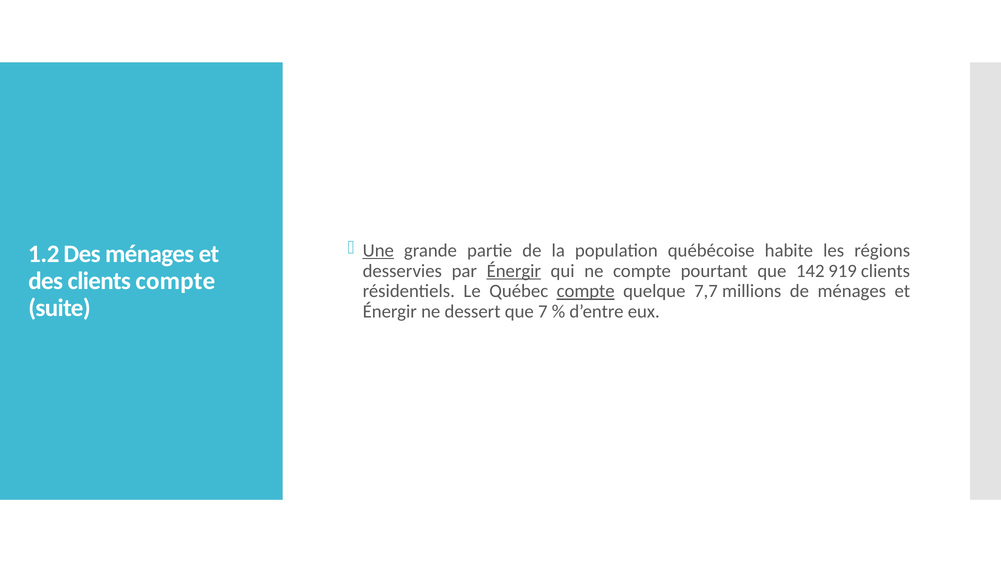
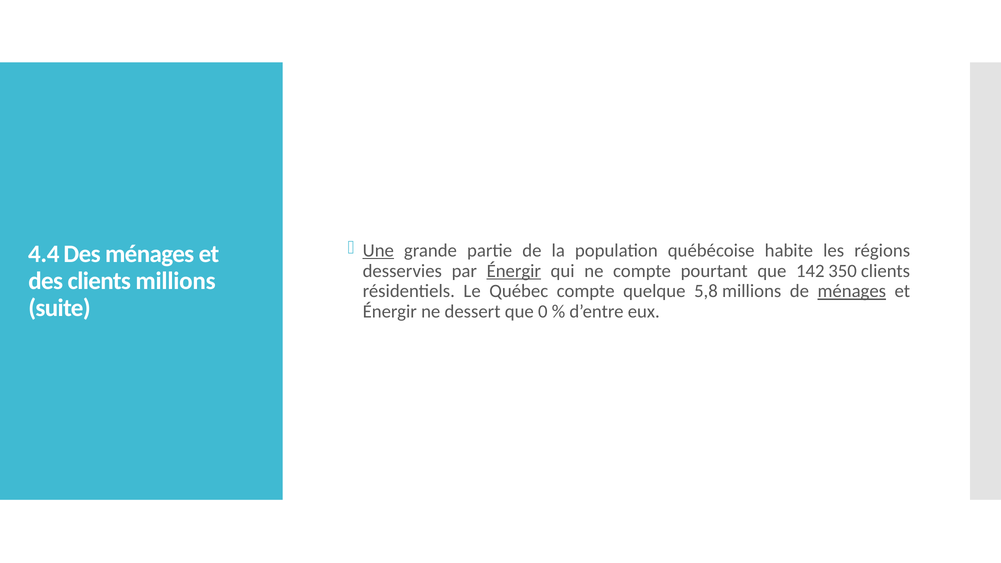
1.2: 1.2 -> 4.4 (44, 254)
919: 919 -> 350 (843, 271)
clients compte: compte -> millions (176, 281)
compte underline: present -> none (586, 291)
7,7: 7,7 -> 5,8 (706, 291)
ménages underline: none -> present (852, 291)
7: 7 -> 0 (543, 311)
